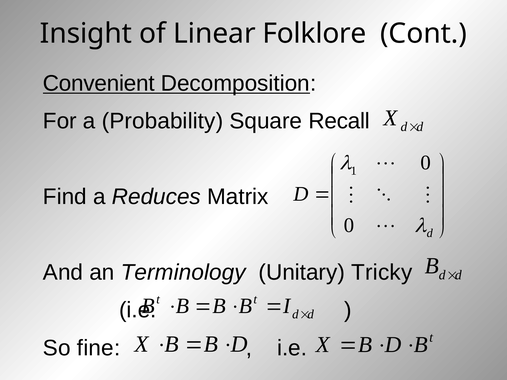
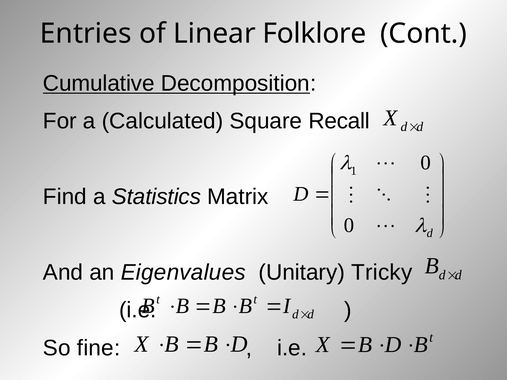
Insight: Insight -> Entries (86, 34)
Convenient: Convenient -> Cumulative (99, 83)
Probability: Probability -> Calculated (163, 121)
Reduces: Reduces -> Statistics (156, 197)
Terminology: Terminology -> Eigenvalues (183, 273)
